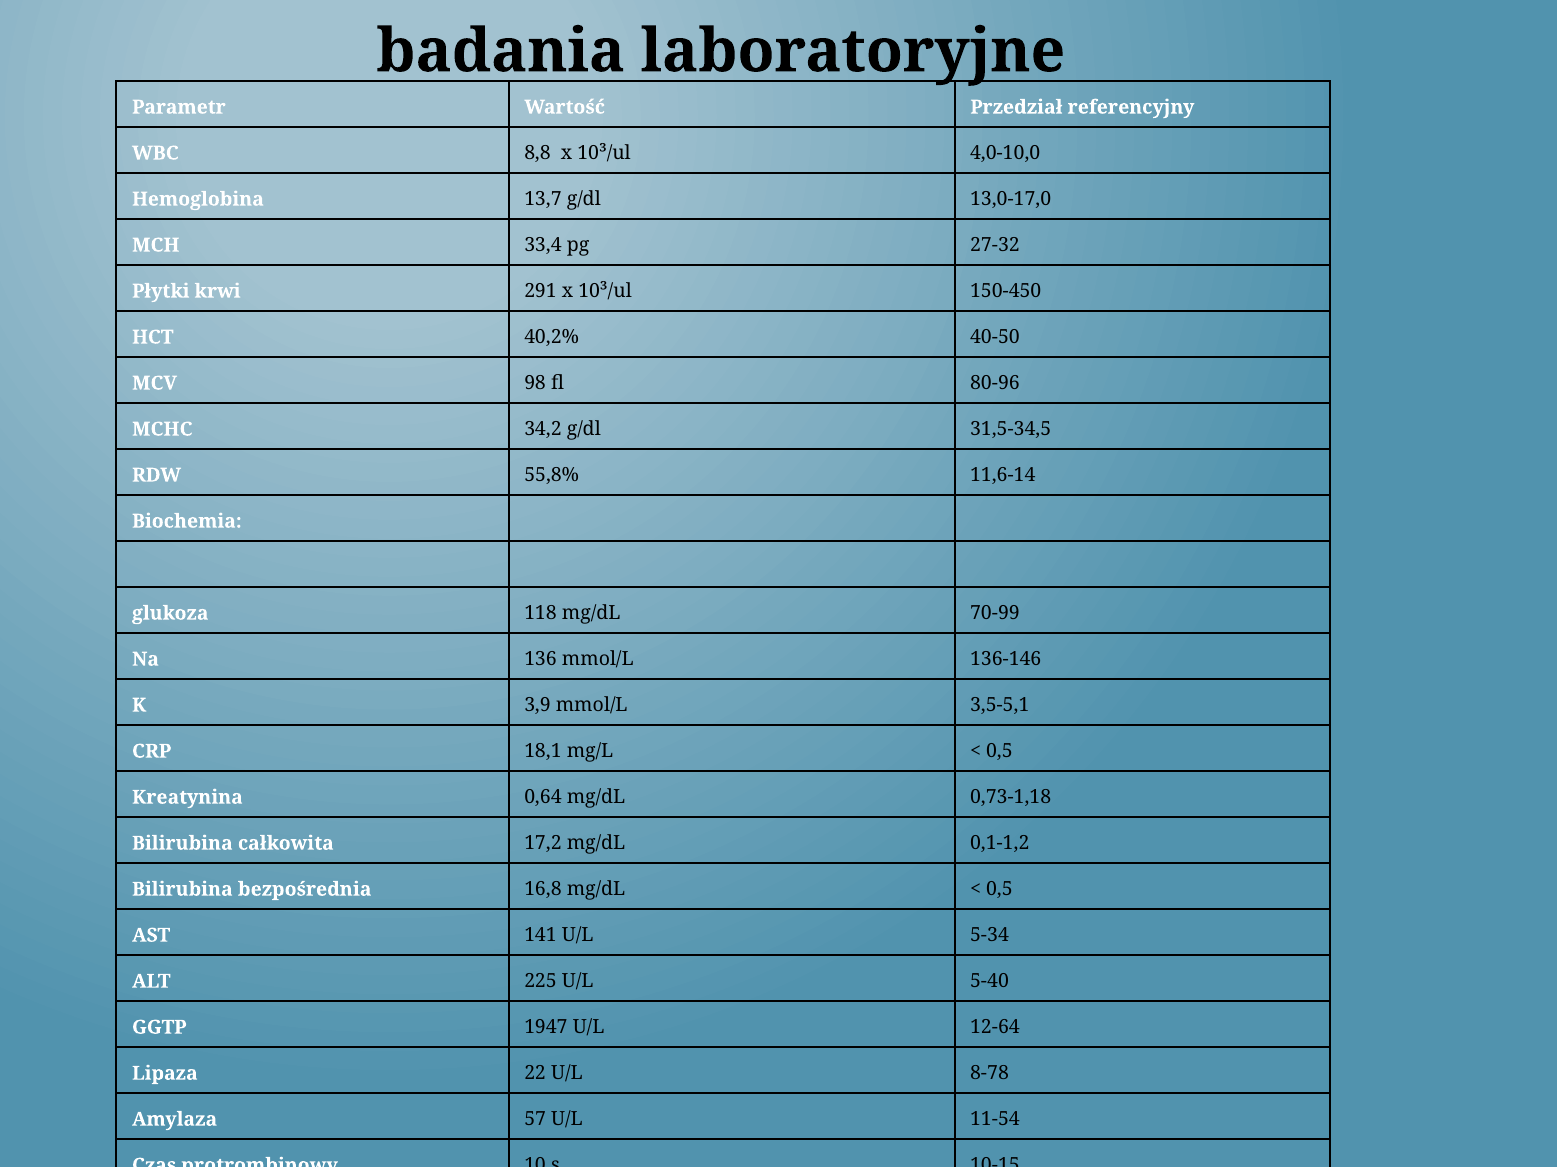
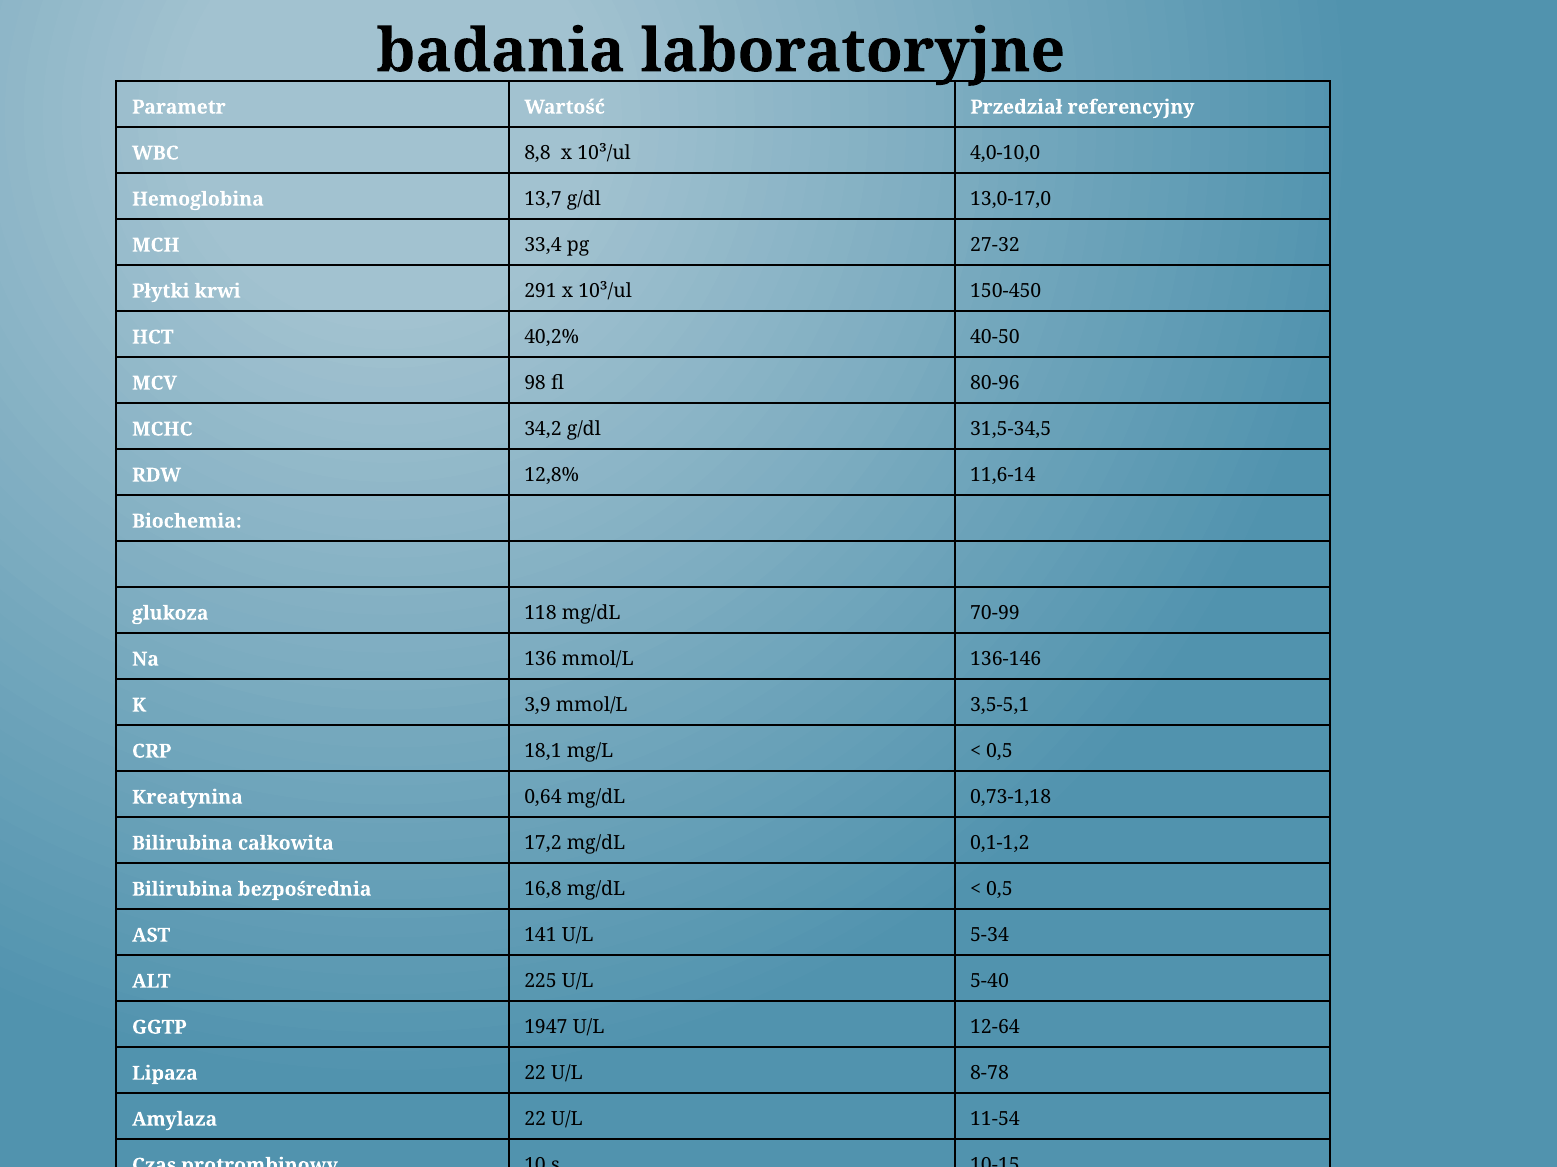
55,8%: 55,8% -> 12,8% (552, 476)
Amylaza 57: 57 -> 22 (535, 1120)
